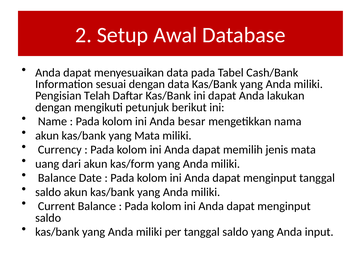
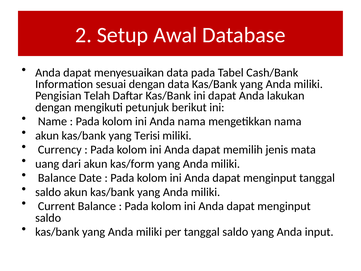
Anda besar: besar -> nama (192, 121)
yang Mata: Mata -> Terisi (147, 135)
